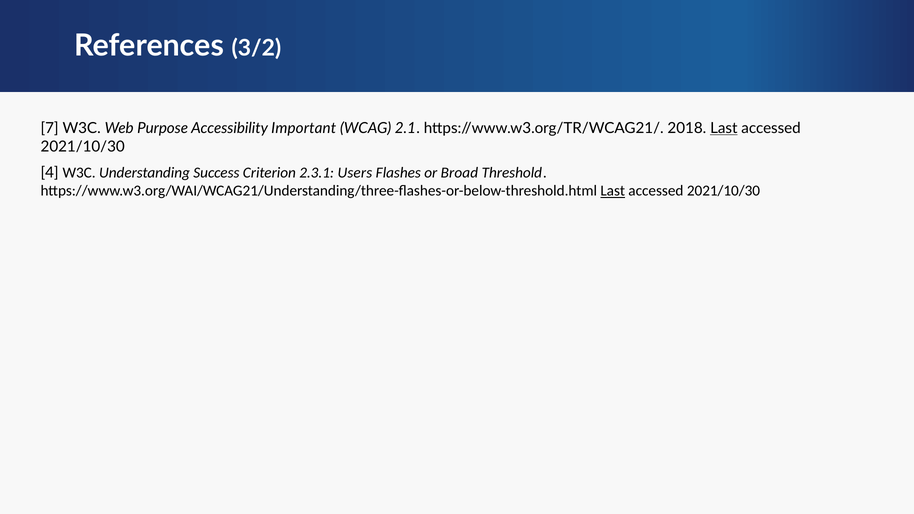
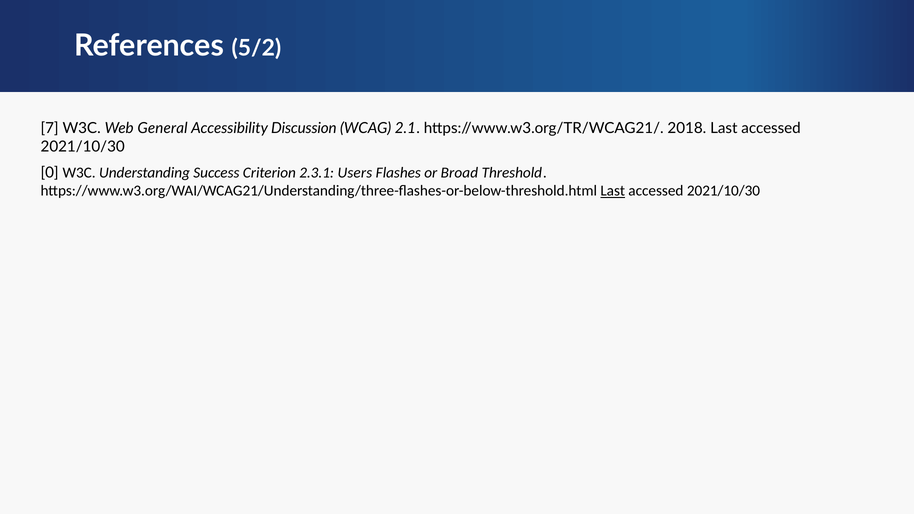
3/2: 3/2 -> 5/2 (256, 48)
Purpose: Purpose -> General (163, 128)
Important: Important -> Discussion (304, 128)
Last underline: present -> none (724, 128)
4: 4 -> 0 (50, 173)
